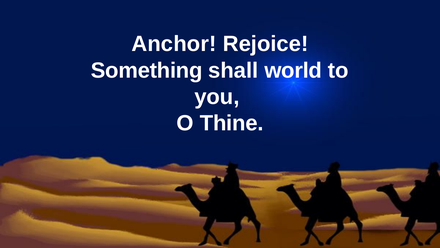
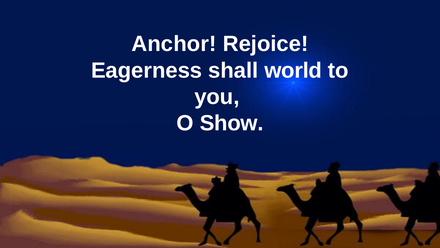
Something: Something -> Eagerness (147, 70)
Thine: Thine -> Show (232, 123)
